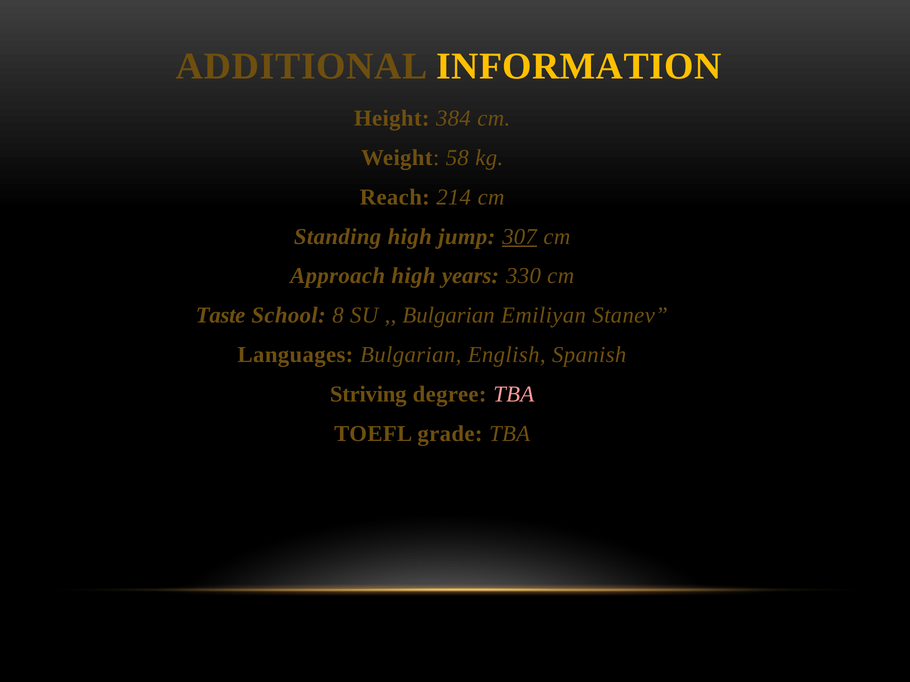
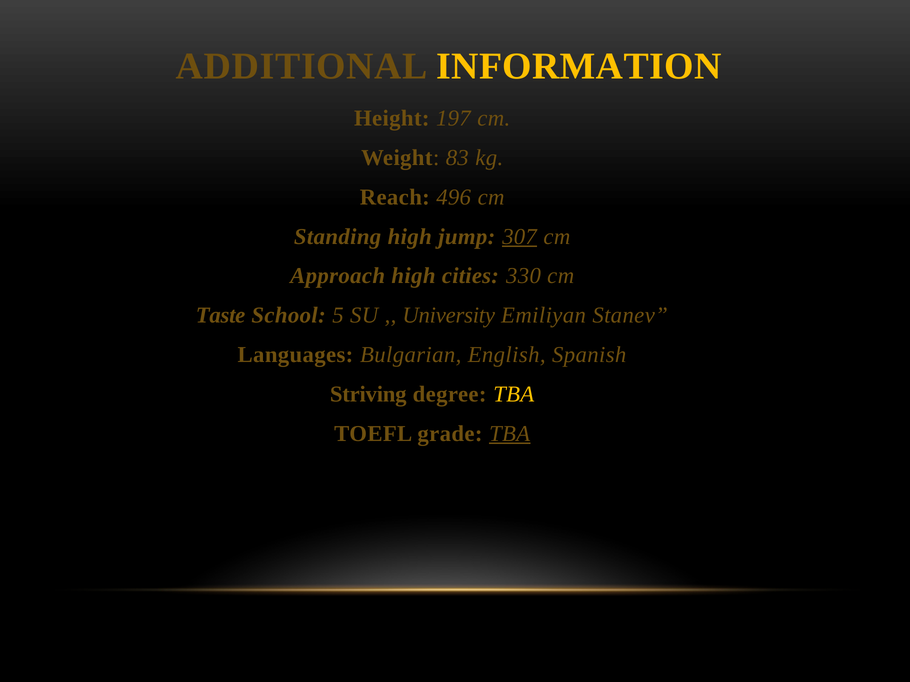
384: 384 -> 197 (453, 118)
58: 58 -> 83 (457, 158)
214: 214 -> 496 (454, 197)
years: years -> cities (470, 276)
8: 8 -> 5 (338, 316)
Bulgarian: Bulgarian -> University (449, 316)
TBA colour: pink -> yellow (514, 395)
TBA underline: none -> present (510, 434)
